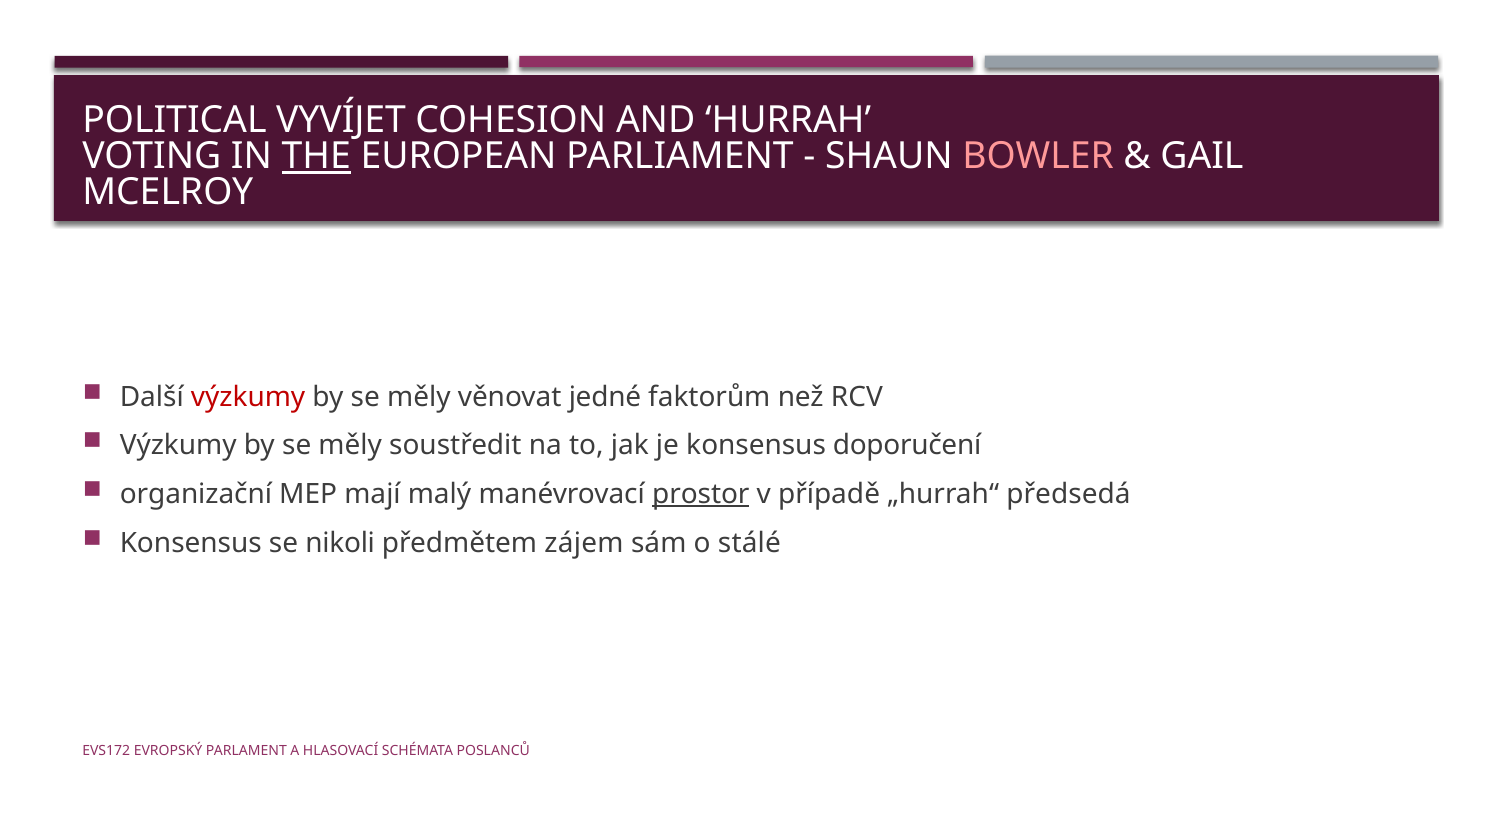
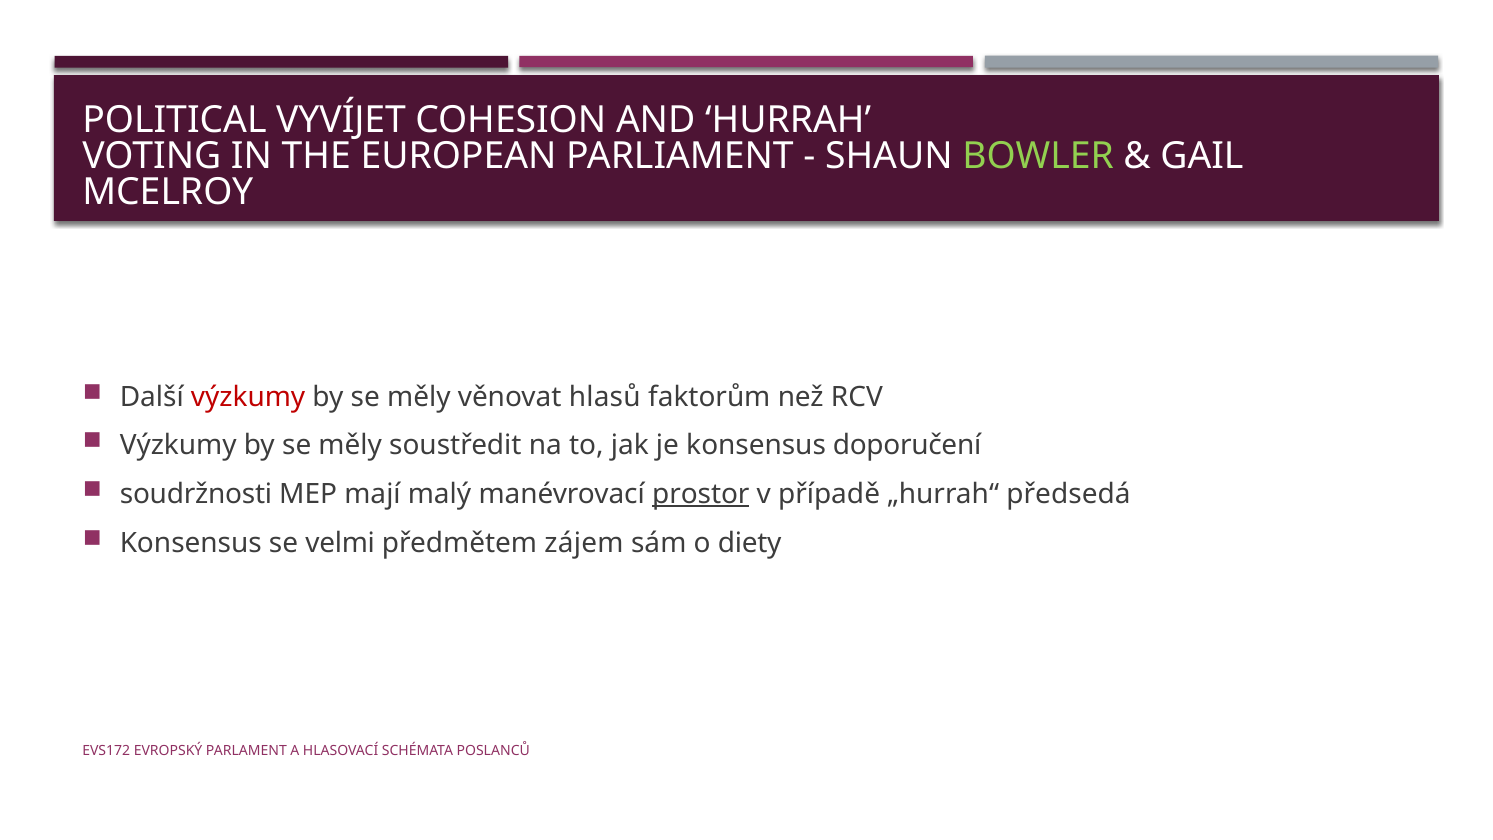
THE underline: present -> none (316, 156)
BOWLER colour: pink -> light green (1038, 156)
jedné: jedné -> hlasů (605, 397)
organizační: organizační -> soudržnosti (196, 494)
nikoli: nikoli -> velmi (340, 543)
stálé: stálé -> diety (750, 543)
